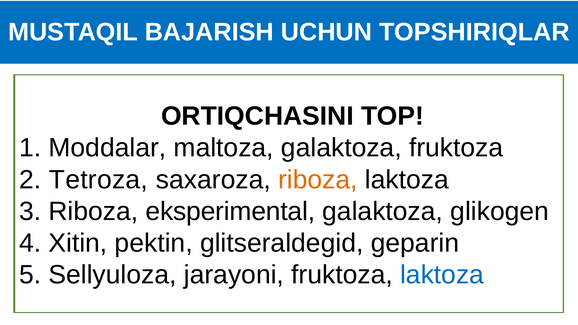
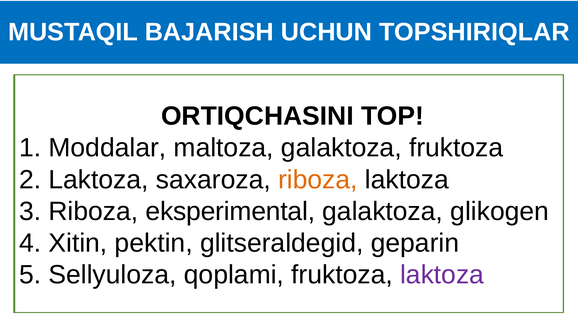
Tetroza: Tetroza -> Laktoza (99, 180)
jarayoni: jarayoni -> qoplami (234, 275)
laktoza colour: blue -> purple (442, 275)
